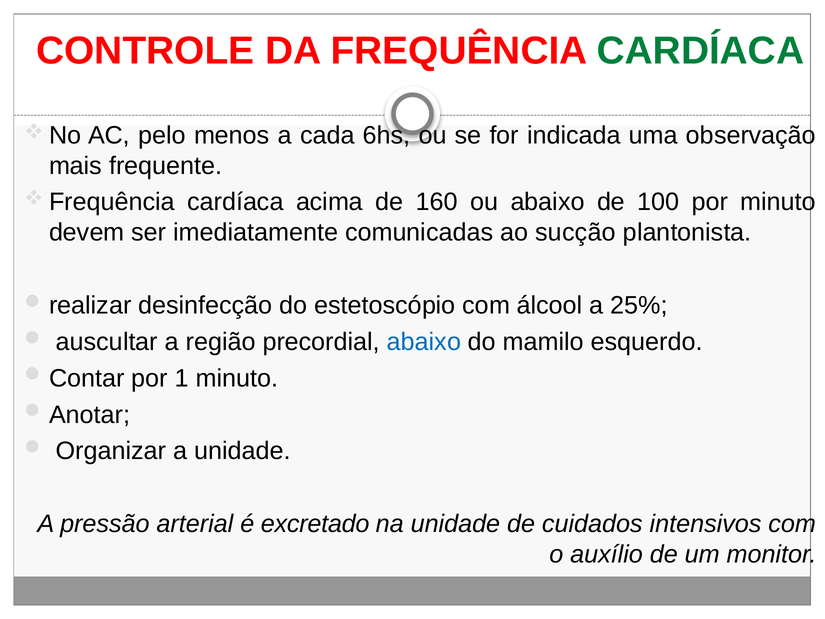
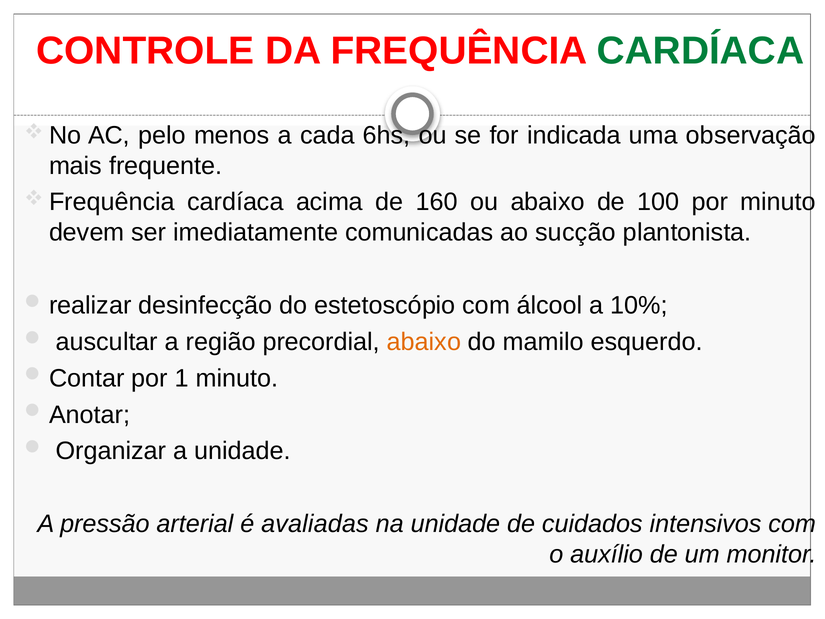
25%: 25% -> 10% (639, 305)
abaixo colour: blue -> orange (424, 342)
excretado: excretado -> avaliadas (315, 524)
